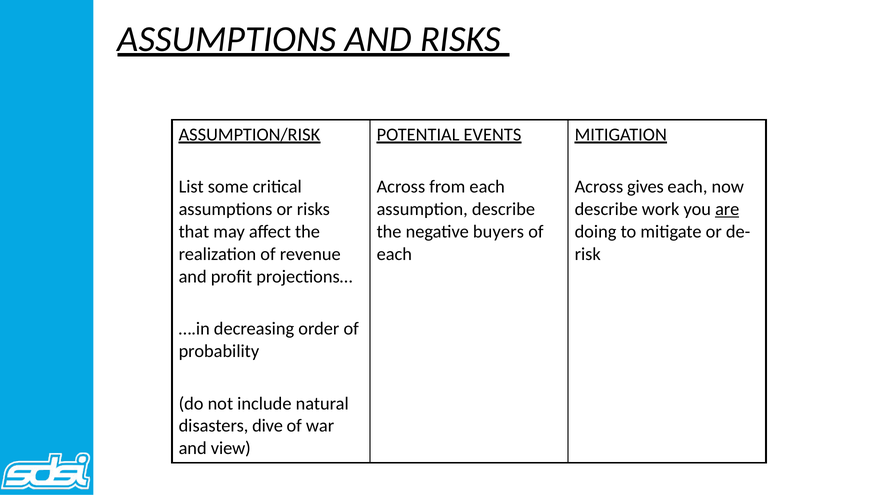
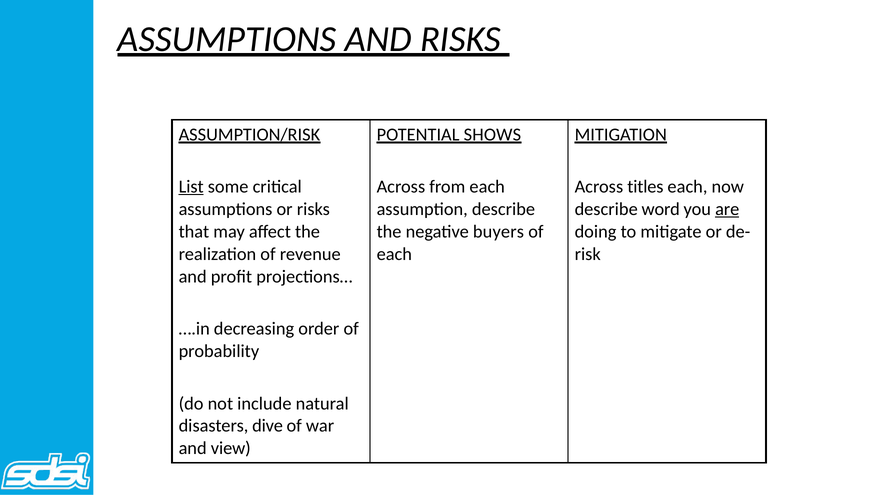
EVENTS: EVENTS -> SHOWS (492, 135)
List underline: none -> present (191, 187)
gives: gives -> titles (645, 187)
work: work -> word (661, 209)
